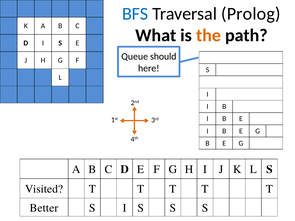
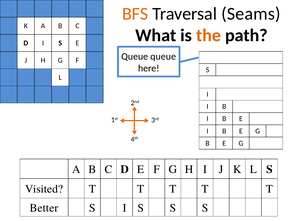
BFS colour: blue -> orange (135, 14)
Prolog: Prolog -> Seams (251, 14)
Queue should: should -> queue (163, 56)
